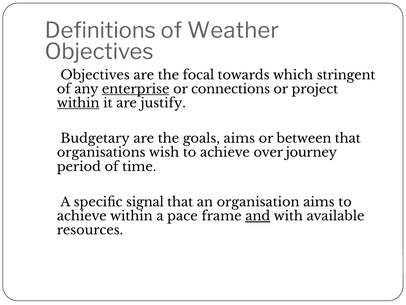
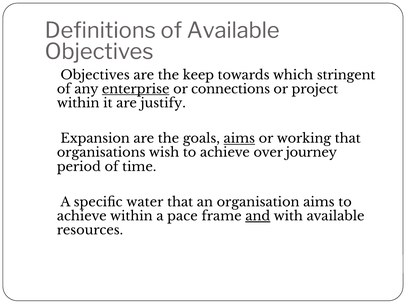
of Weather: Weather -> Available (233, 30)
focal: focal -> keep (198, 75)
within underline: present -> none (78, 103)
Budgetary: Budgetary -> Expansion (95, 138)
aims underline: none -> present (239, 138)
between: between -> working (304, 138)
signal: signal -> water (145, 202)
